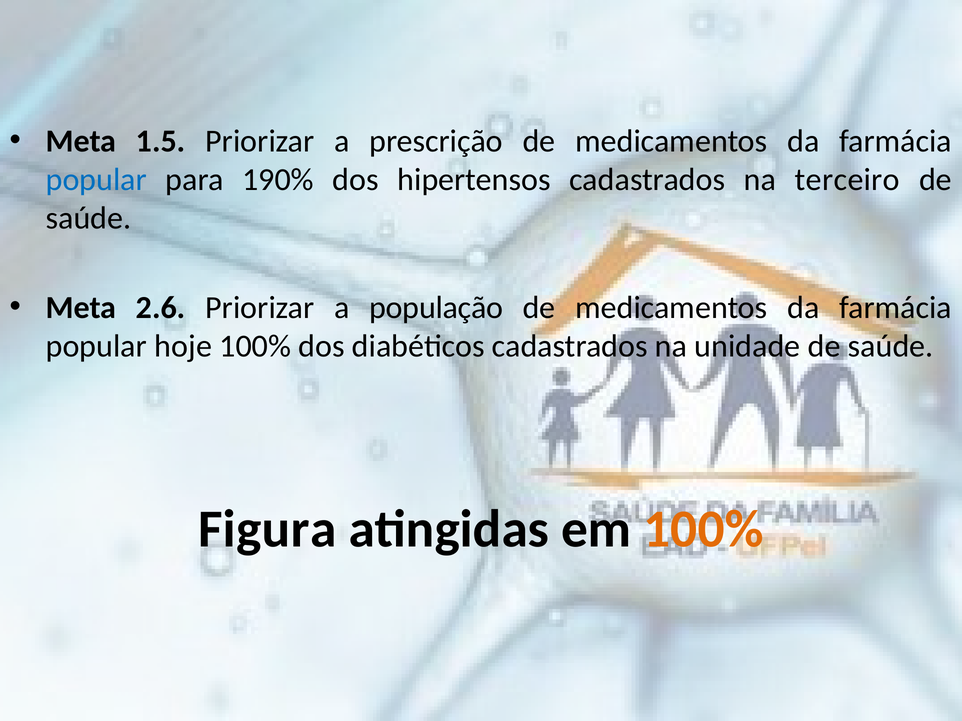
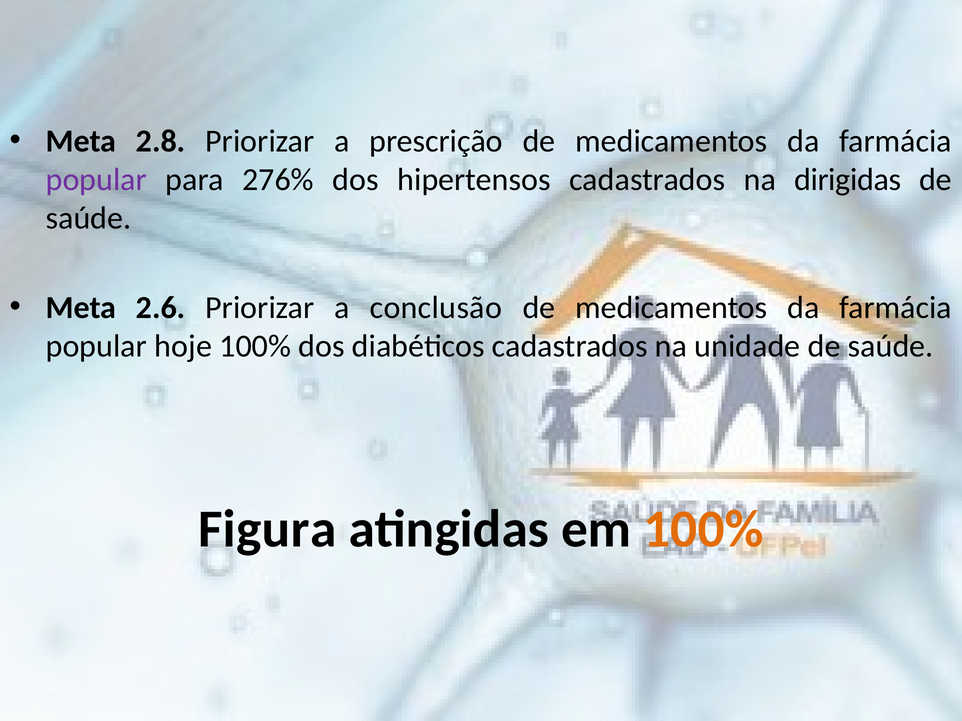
1.5: 1.5 -> 2.8 (161, 141)
popular colour: blue -> purple (96, 180)
190%: 190% -> 276% (278, 180)
terceiro: terceiro -> dirigidas (848, 180)
população: população -> conclusão (436, 308)
